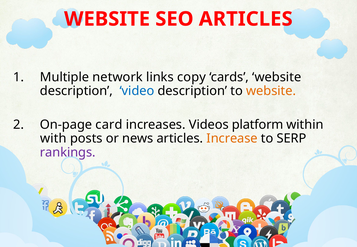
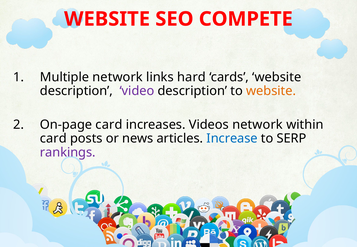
SEO ARTICLES: ARTICLES -> COMPETE (246, 19)
copy: copy -> hard (192, 77)
video colour: blue -> purple (137, 91)
Videos platform: platform -> network (258, 125)
with: with -> card (53, 139)
Increase colour: orange -> blue (232, 139)
